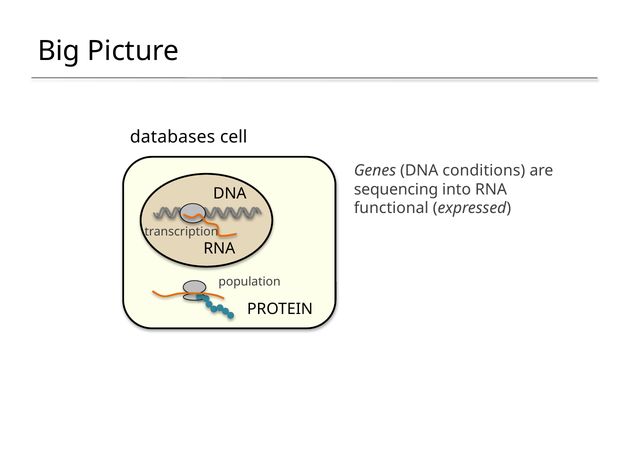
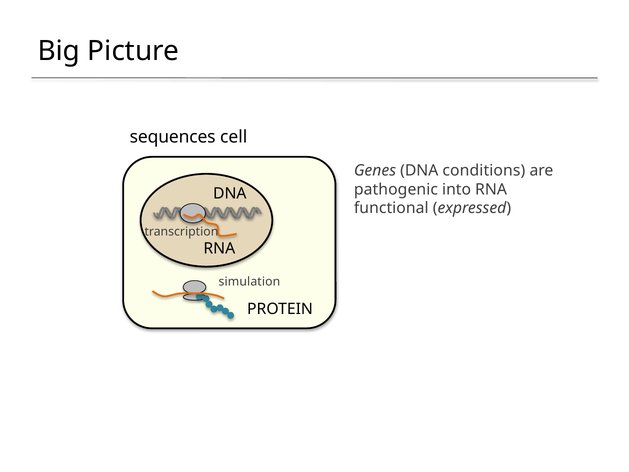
databases: databases -> sequences (173, 137)
sequencing: sequencing -> pathogenic (396, 189)
population: population -> simulation (249, 282)
